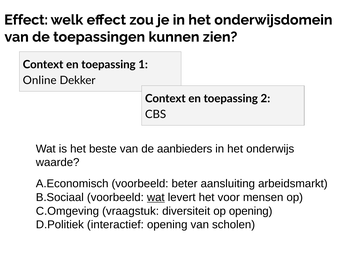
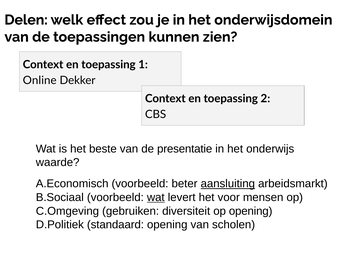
Effect: Effect -> Delen (26, 20)
aanbieders: aanbieders -> presentatie (185, 149)
aansluiting underline: none -> present (228, 184)
vraagstuk: vraagstuk -> gebruiken (131, 211)
interactief: interactief -> standaard (115, 224)
